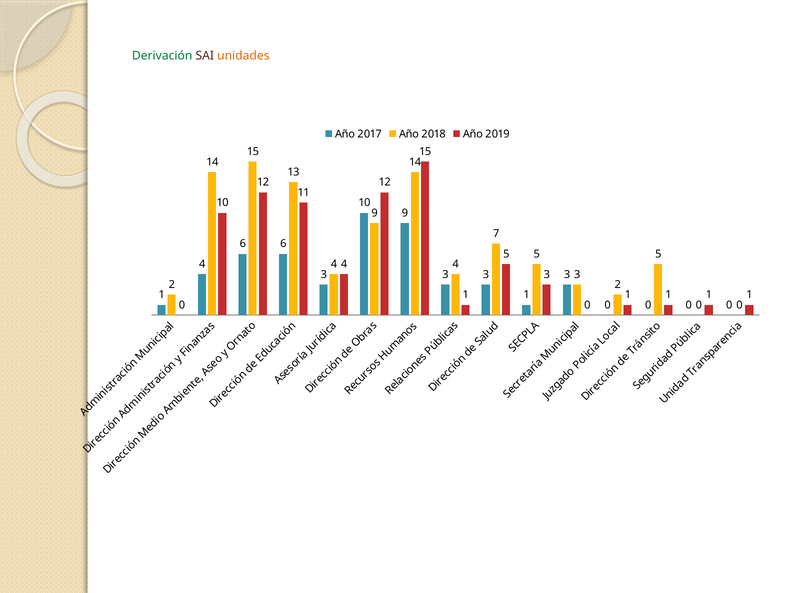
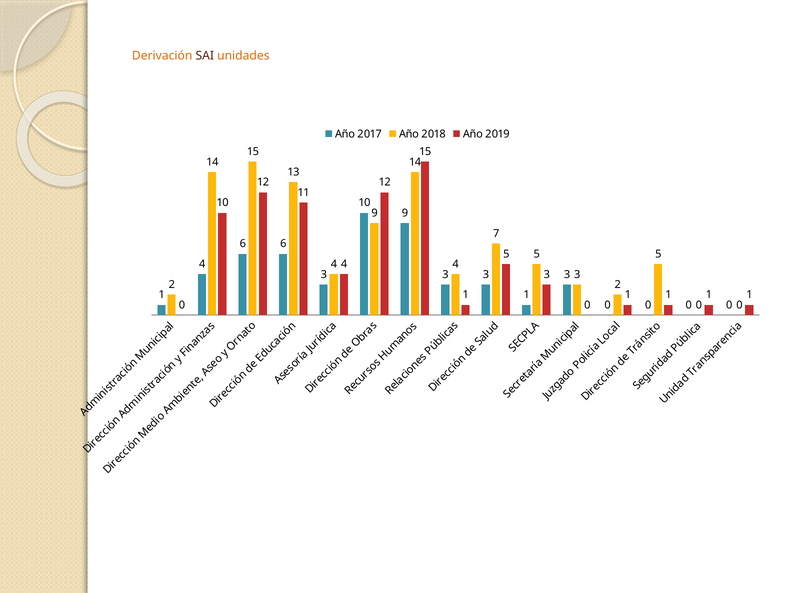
Derivación colour: green -> orange (162, 56)
